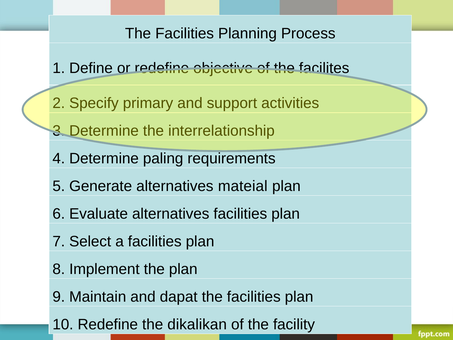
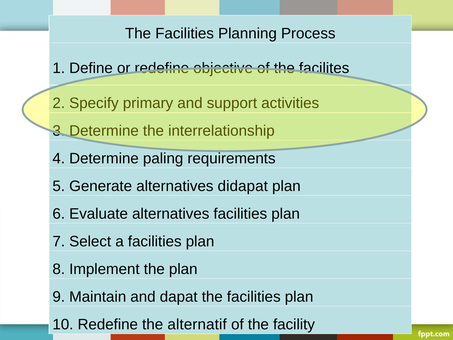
mateial: mateial -> didapat (243, 186)
dikalikan: dikalikan -> alternatif (197, 324)
